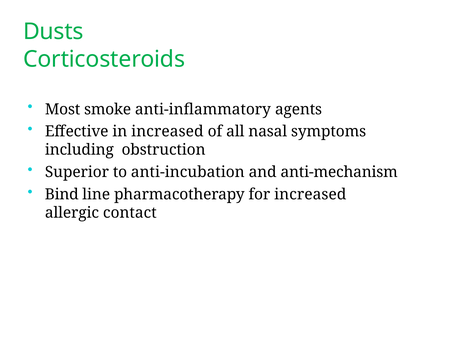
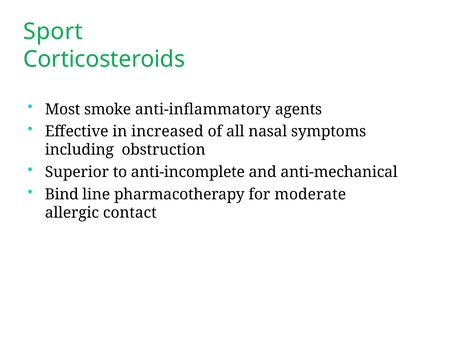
Dusts: Dusts -> Sport (53, 32)
anti-incubation: anti-incubation -> anti-incomplete (188, 172)
anti-mechanism: anti-mechanism -> anti-mechanical (339, 172)
for increased: increased -> moderate (310, 194)
